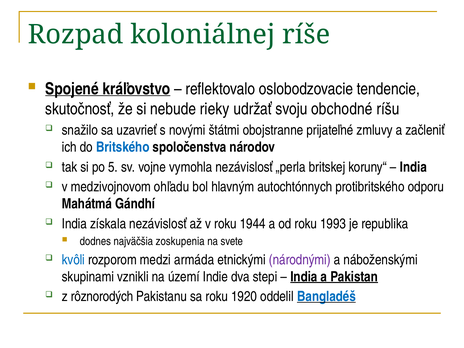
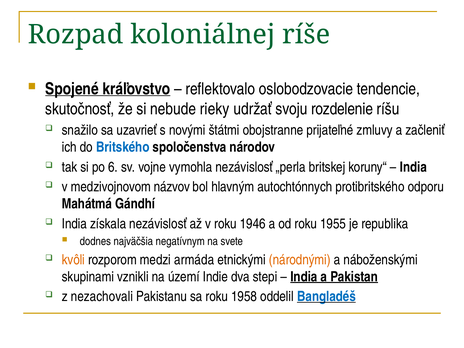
obchodné: obchodné -> rozdelenie (342, 109)
5: 5 -> 6 (113, 167)
ohľadu: ohľadu -> názvov (172, 187)
1944: 1944 -> 1946 (253, 224)
1993: 1993 -> 1955 (333, 224)
zoskupenia: zoskupenia -> negatívnym (180, 241)
kvôli colour: blue -> orange (73, 260)
národnými colour: purple -> orange (300, 260)
rôznorodých: rôznorodých -> nezachovali (102, 297)
1920: 1920 -> 1958 (244, 297)
